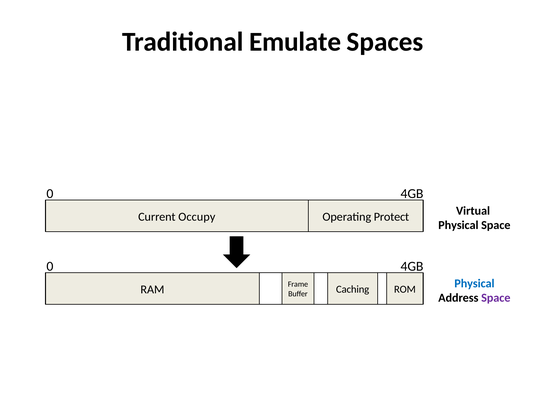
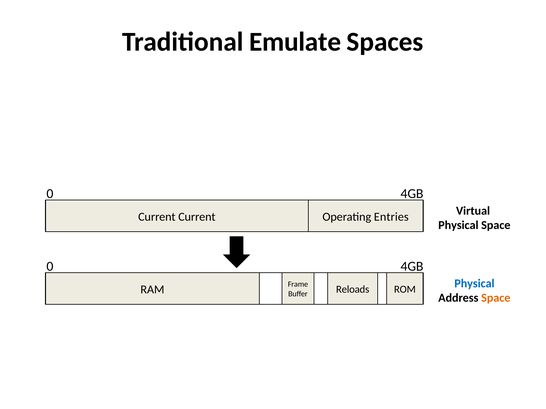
Current Occupy: Occupy -> Current (197, 217)
Protect: Protect -> Entries (391, 217)
Caching: Caching -> Reloads (353, 290)
Space colour: purple -> orange (496, 298)
